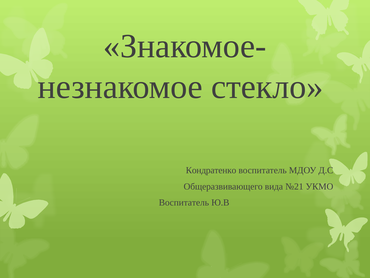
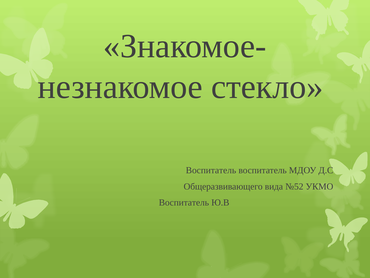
Кондратенко: Кондратенко -> Воспитатель (211, 170)
№21: №21 -> №52 (294, 186)
